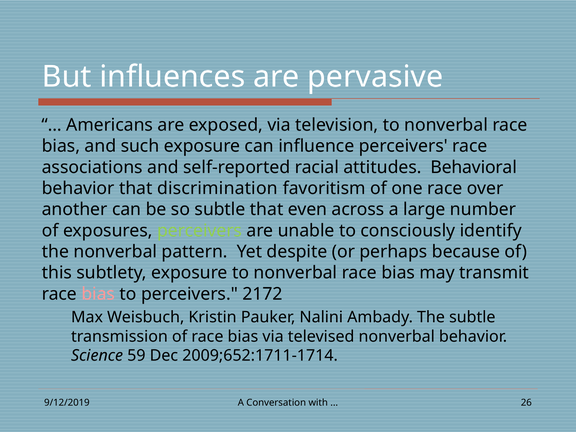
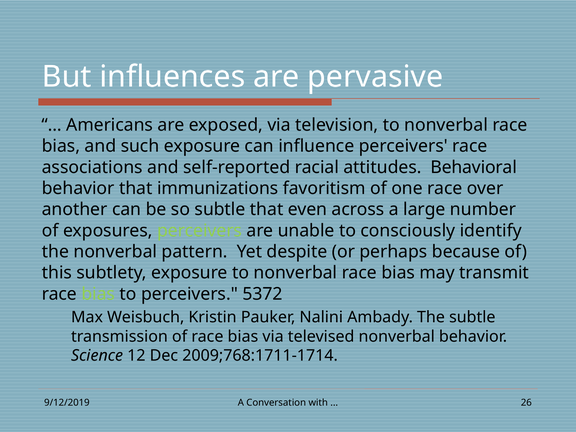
discrimination: discrimination -> immunizations (218, 188)
bias colour: pink -> light green (98, 294)
2172: 2172 -> 5372 (263, 294)
59: 59 -> 12 (136, 356)
2009;652:1711-1714: 2009;652:1711-1714 -> 2009;768:1711-1714 (260, 356)
